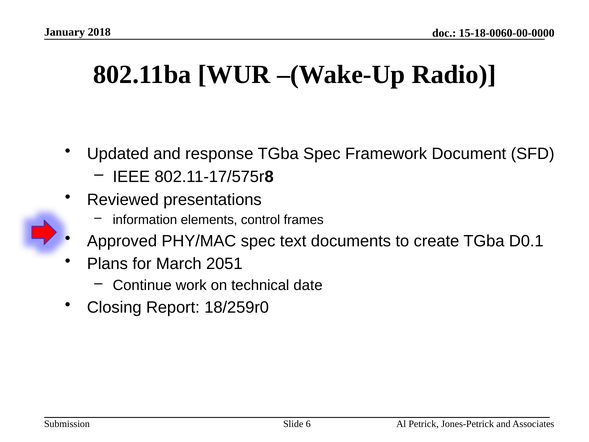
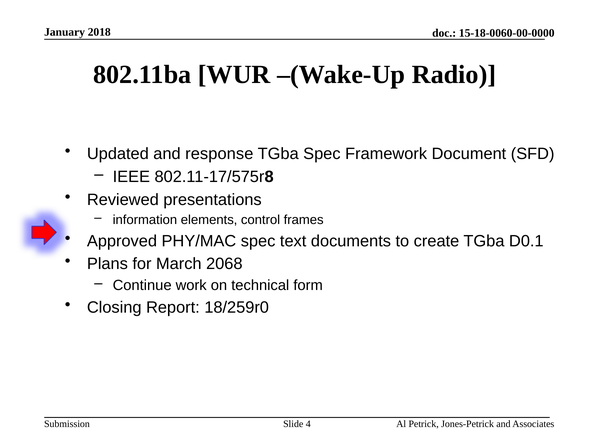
2051: 2051 -> 2068 (224, 264)
date: date -> form (308, 285)
6: 6 -> 4 (308, 424)
